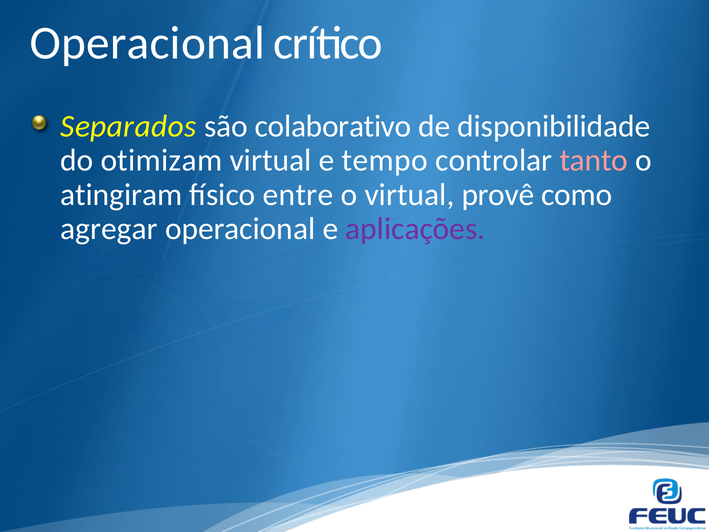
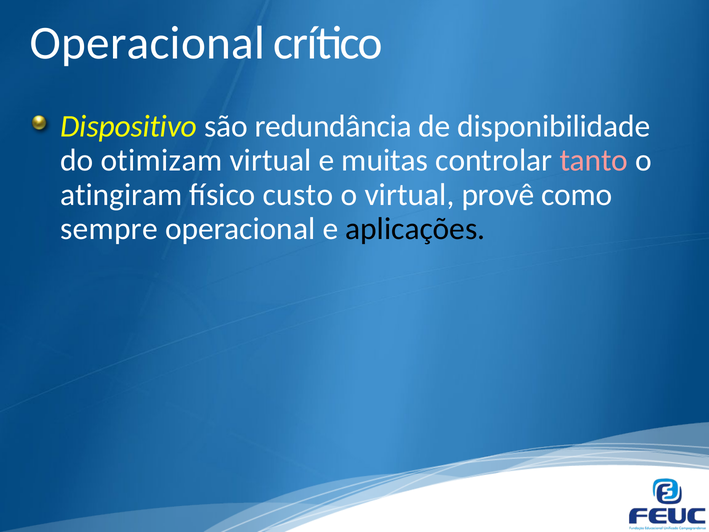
Separados: Separados -> Dispositivo (129, 126)
colaborativo: colaborativo -> redundância (333, 126)
tempo: tempo -> muitas (385, 160)
entre: entre -> custo (298, 195)
agregar: agregar -> sempre (109, 229)
aplicações colour: purple -> black (415, 229)
